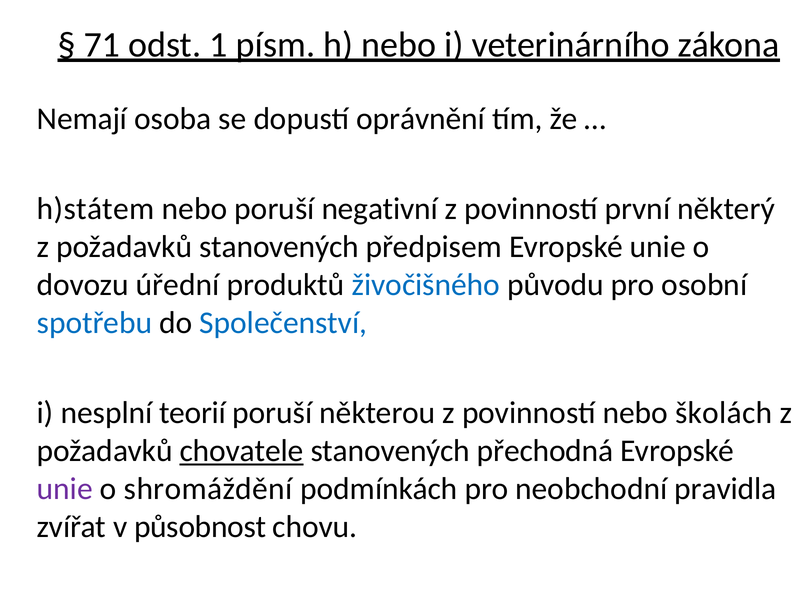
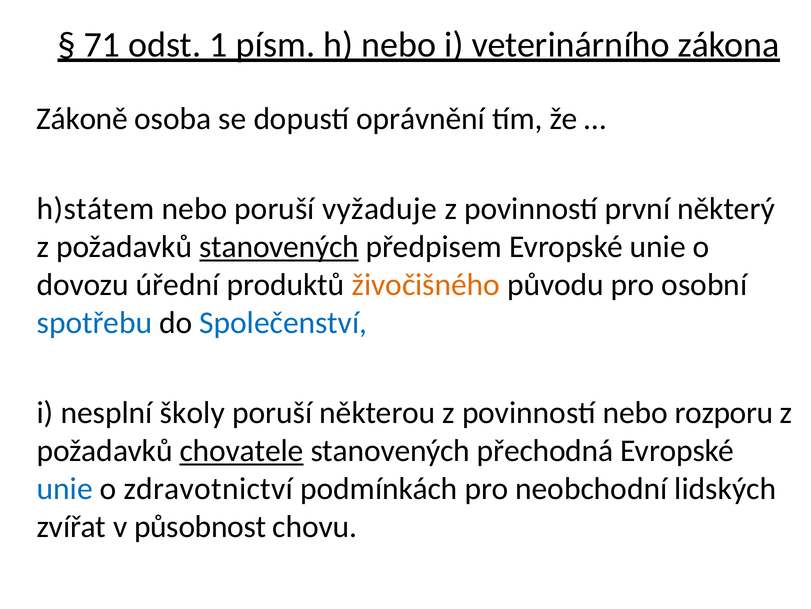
Nemají: Nemají -> Zákoně (82, 119)
negativní: negativní -> vyžaduje (379, 209)
stanovených underline: none -> present (279, 247)
živočišného colour: blue -> orange (426, 284)
teorií: teorií -> školy (192, 412)
školách: školách -> rozporu (724, 412)
unie colour: purple -> blue (65, 488)
shromáždění: shromáždění -> zdravotnictví (208, 488)
pravidla: pravidla -> lidských (725, 488)
